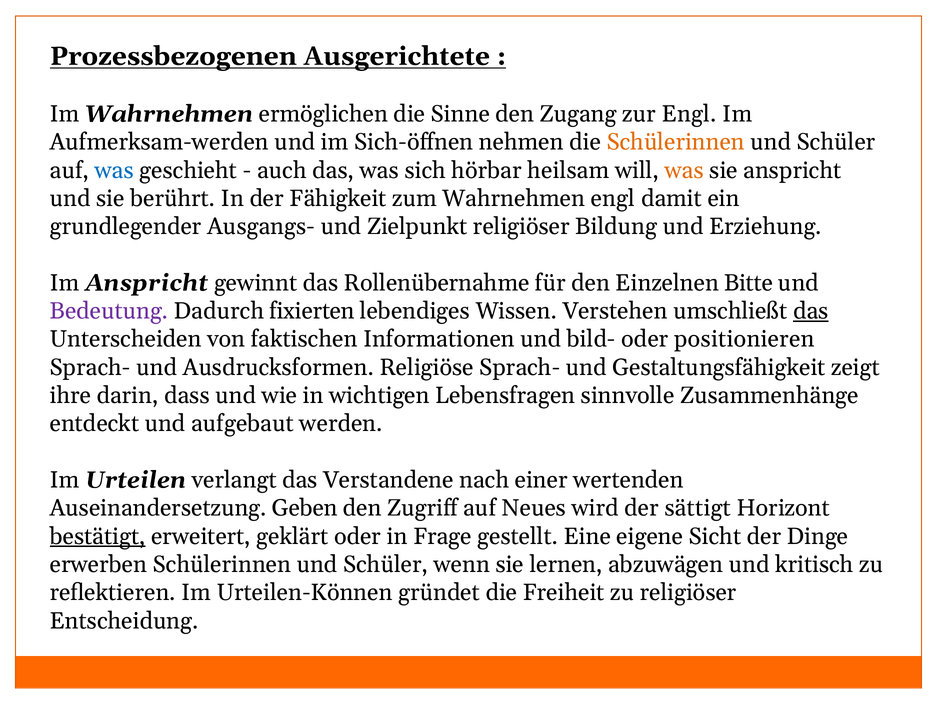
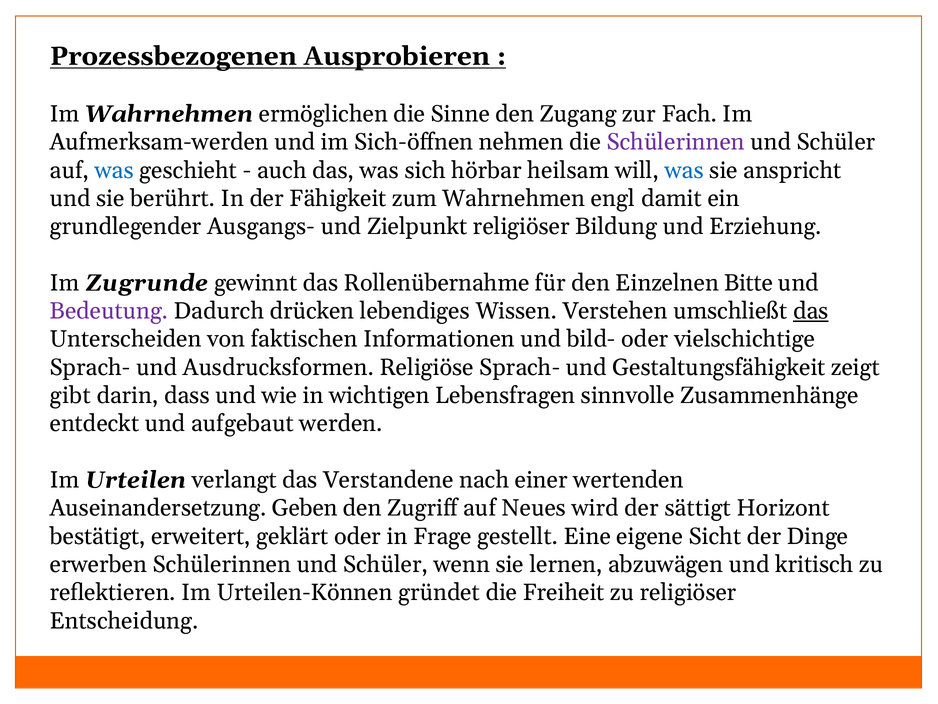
Ausgerichtete: Ausgerichtete -> Ausprobieren (397, 56)
zur Engl: Engl -> Fach (689, 114)
Schülerinnen colour: orange -> purple (676, 142)
was colour: orange -> blue (684, 170)
Im Anspricht: Anspricht -> Zugrunde (147, 283)
fixierten: fixierten -> drücken (312, 311)
positionieren: positionieren -> vielschichtige (745, 339)
ihre: ihre -> gibt (70, 395)
bestätigt underline: present -> none (98, 536)
